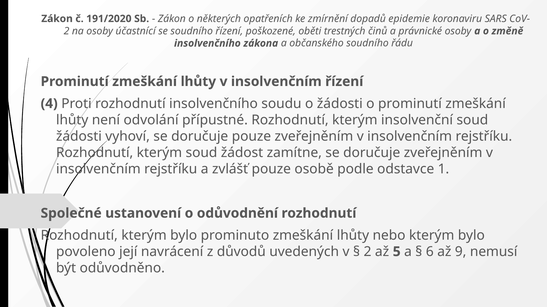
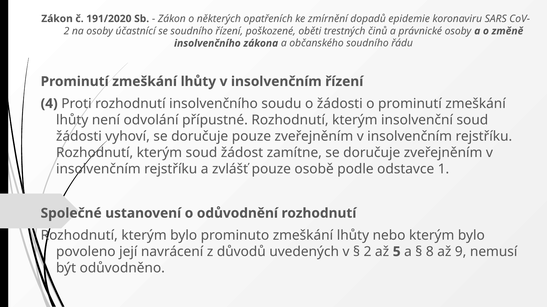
6: 6 -> 8 (430, 252)
